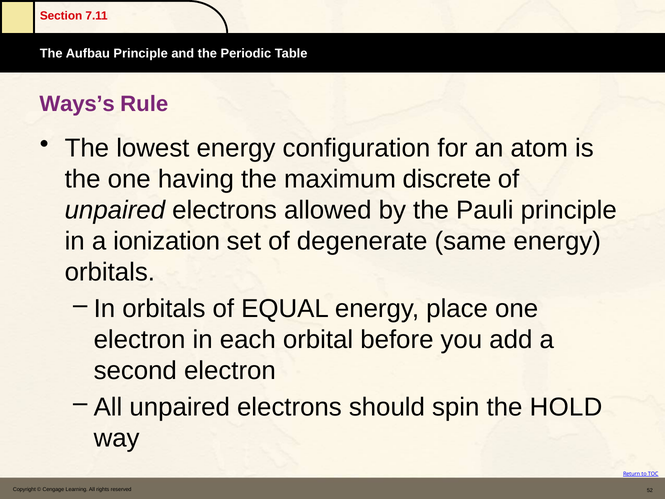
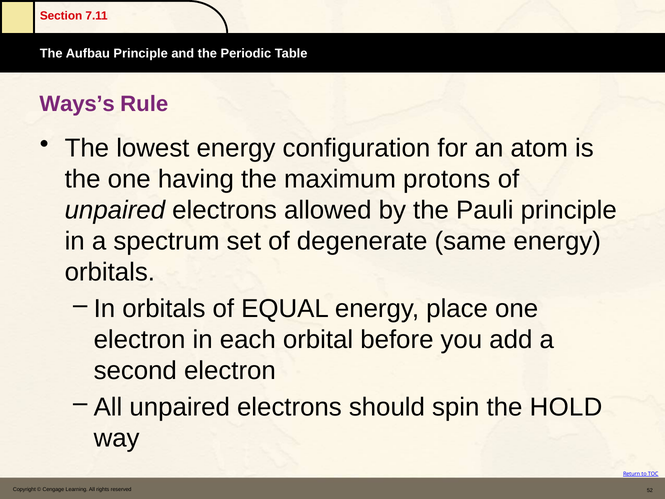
discrete: discrete -> protons (447, 179)
ionization: ionization -> spectrum (166, 241)
